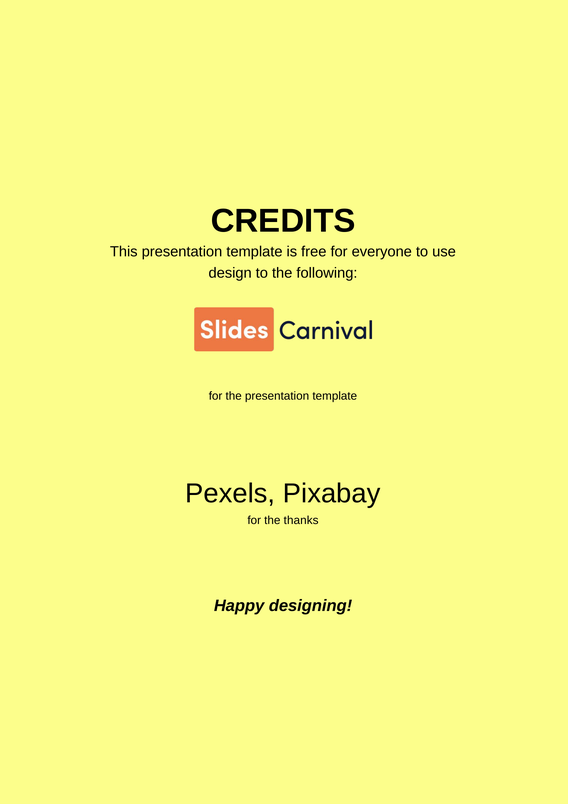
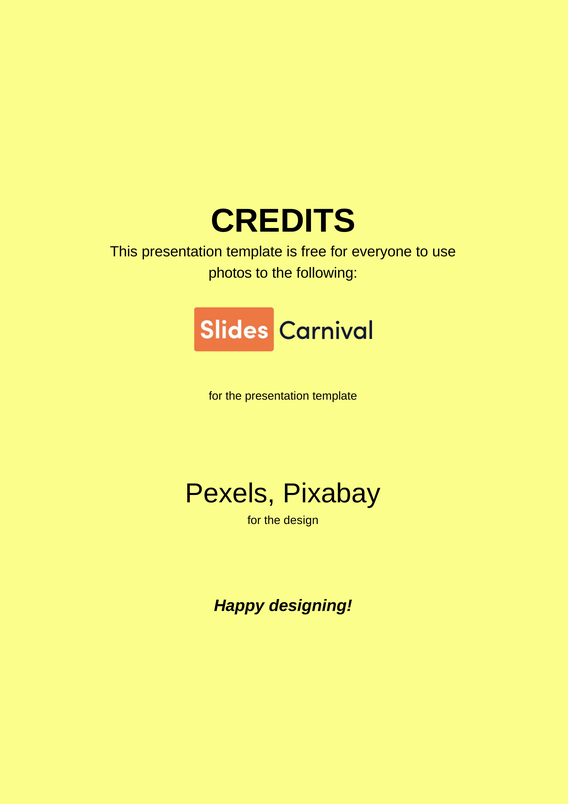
design: design -> photos (230, 273)
thanks: thanks -> design (301, 520)
